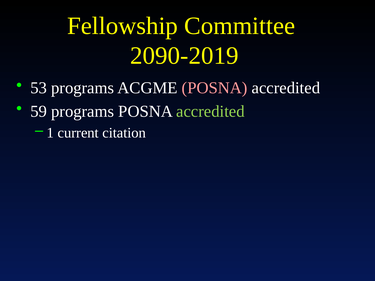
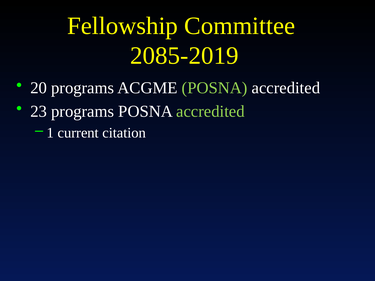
2090-2019: 2090-2019 -> 2085-2019 (184, 56)
53: 53 -> 20 (39, 88)
POSNA colour: pink -> light green (215, 88)
59: 59 -> 23 (39, 111)
